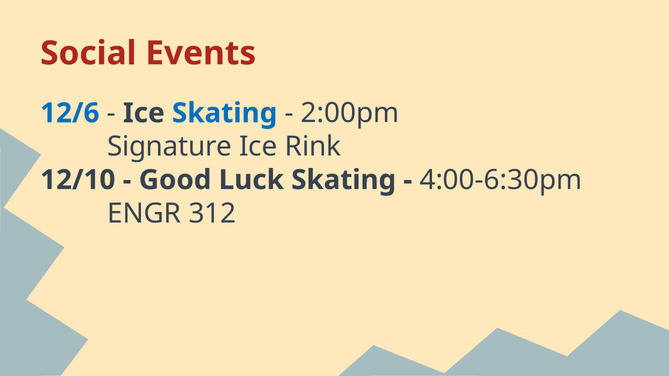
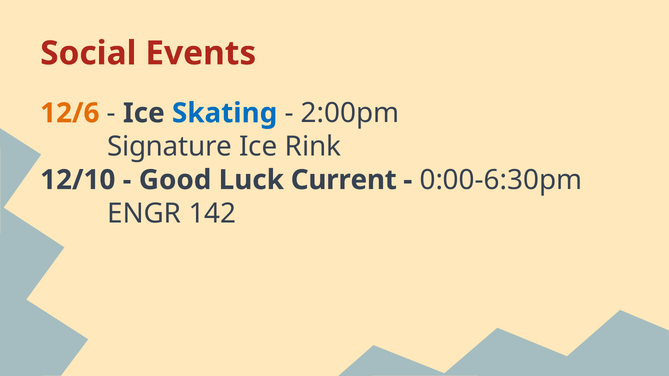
12/6 colour: blue -> orange (70, 113)
Luck Skating: Skating -> Current (344, 180)
4:00-6:30pm: 4:00-6:30pm -> 0:00-6:30pm (501, 180)
312: 312 -> 142 (212, 214)
